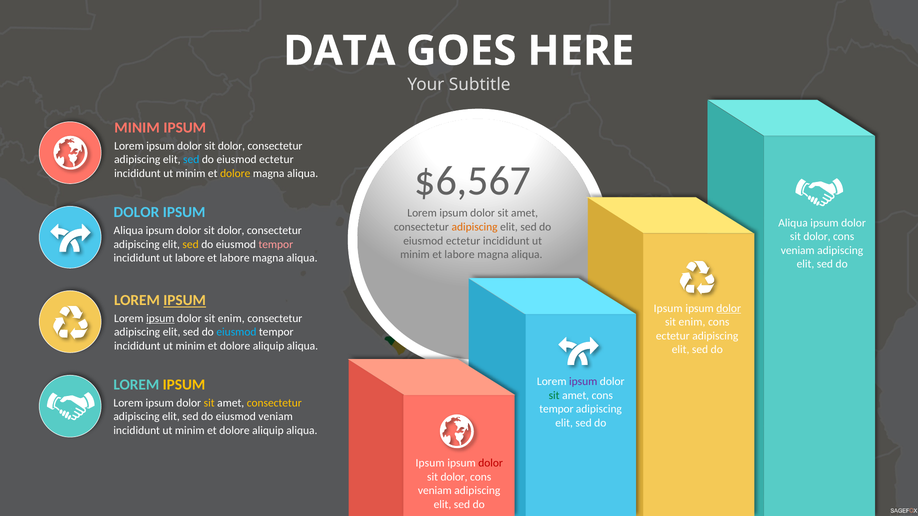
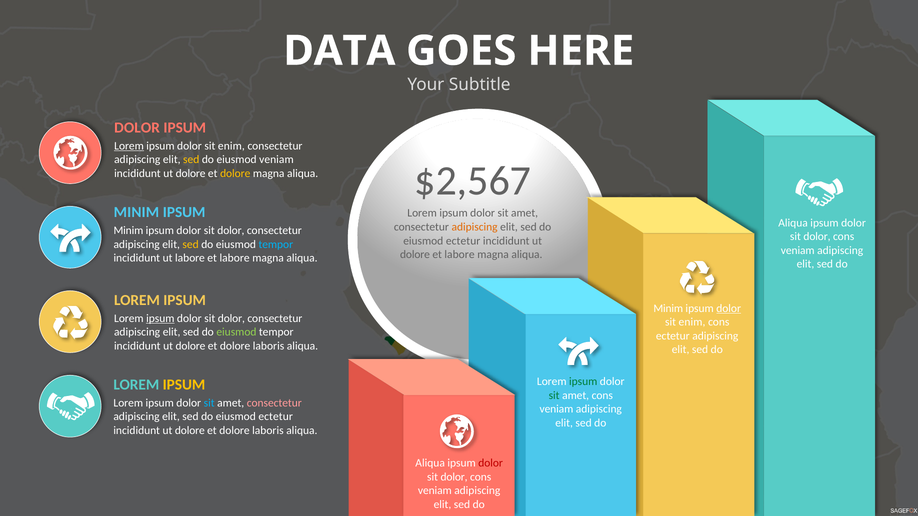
MINIM: MINIM -> DOLOR (137, 128)
Lorem underline: none -> present (129, 146)
dolor: dolor -> enim (231, 146)
sed colour: light blue -> yellow (191, 160)
ectetur: ectetur -> veniam (276, 160)
minim: minim -> dolore (191, 174)
$6,567: $6,567 -> $2,567 (473, 181)
DOLOR: DOLOR -> MINIM (136, 213)
Aliqua: Aliqua -> Minim (128, 231)
tempor colour: pink -> light blue (276, 244)
minim: minim -> dolore (415, 255)
IPSUM underline: present -> none (185, 300)
Ipsum: Ipsum -> Minim (668, 308)
enim: enim -> dolor (231, 319)
eiusmod colour: light blue -> light green (236, 332)
minim: minim -> dolore (190, 346)
aliquip: aliquip -> laboris (269, 346)
ipsum colour: purple -> green (583, 382)
sit colour: yellow -> light blue (209, 403)
consectetur colour: yellow -> pink (274, 403)
tempor: tempor -> veniam (556, 409)
veniam: veniam -> ectetur (276, 417)
minim: minim -> dolore (190, 431)
aliquip: aliquip -> laboris (268, 431)
Ipsum: Ipsum -> Aliqua (430, 463)
